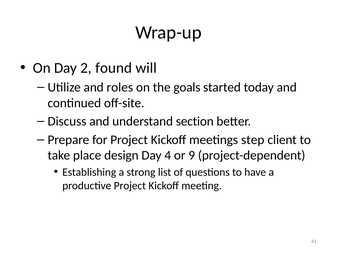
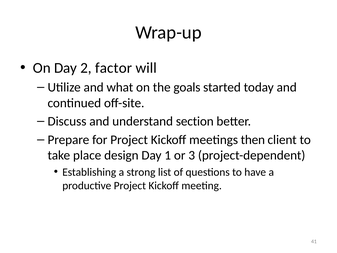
found: found -> factor (114, 68)
roles: roles -> what (120, 87)
step: step -> then (253, 140)
4: 4 -> 1 (168, 155)
9: 9 -> 3 (192, 155)
